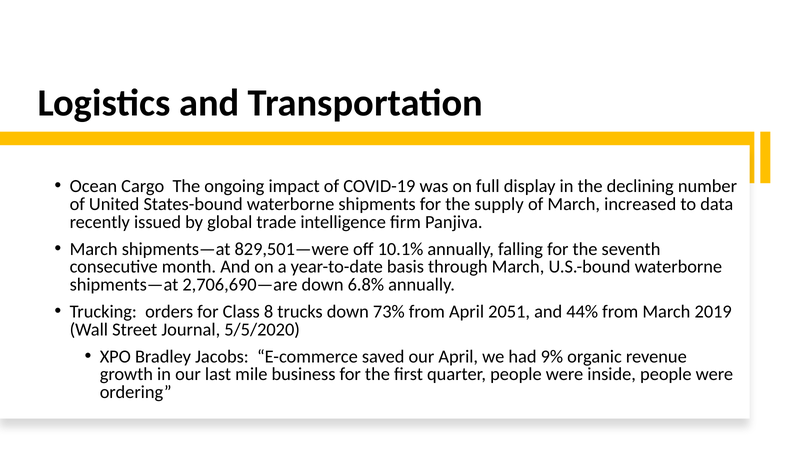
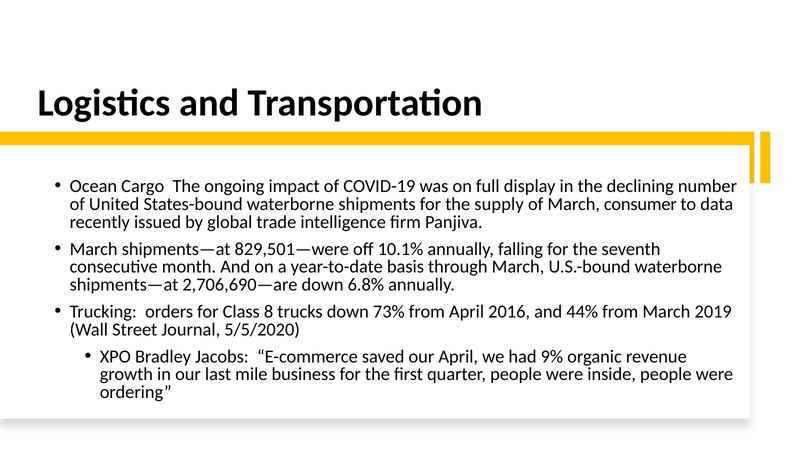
increased: increased -> consumer (640, 204)
2051: 2051 -> 2016 (509, 311)
